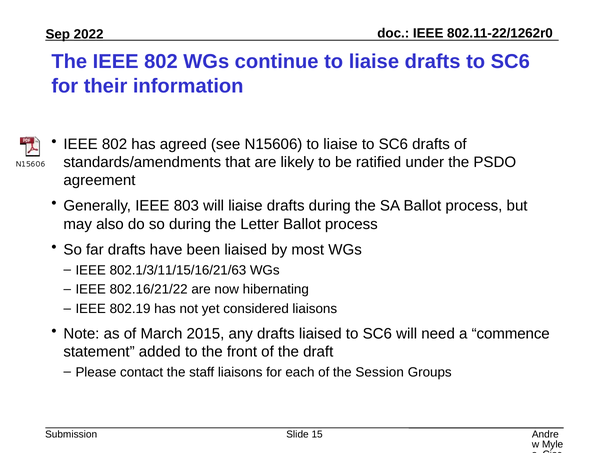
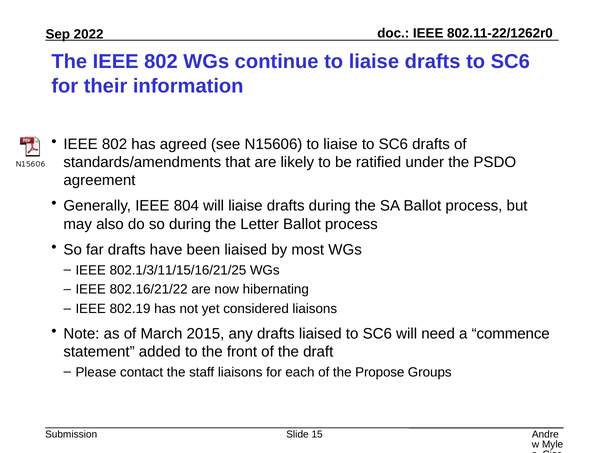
803: 803 -> 804 (186, 206)
802.1/3/11/15/16/21/63: 802.1/3/11/15/16/21/63 -> 802.1/3/11/15/16/21/25 (178, 270)
Session: Session -> Propose (380, 372)
